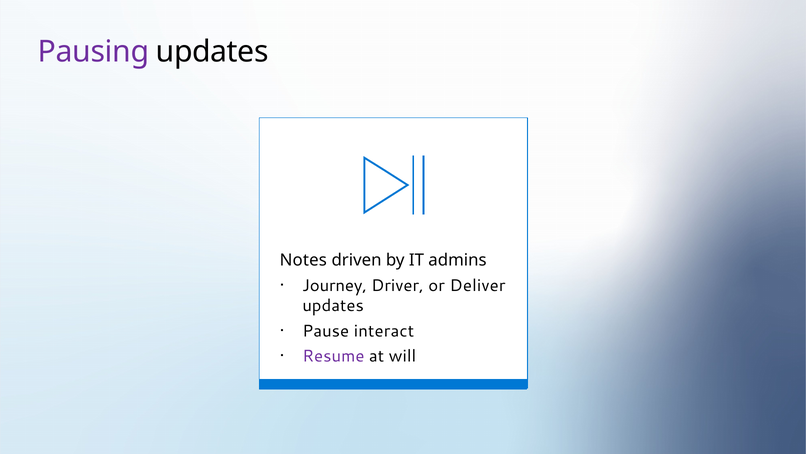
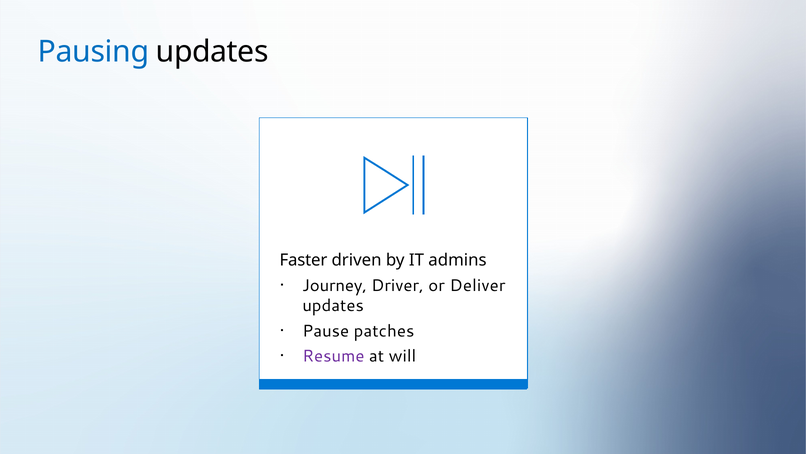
Pausing colour: purple -> blue (94, 52)
Notes: Notes -> Faster (303, 260)
interact: interact -> patches (384, 331)
